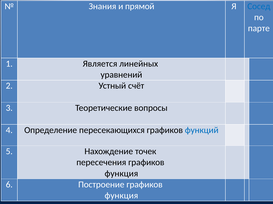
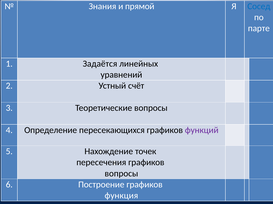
Является: Является -> Задаётся (100, 64)
функций colour: blue -> purple (202, 131)
функция: функция -> вопросы (121, 174)
